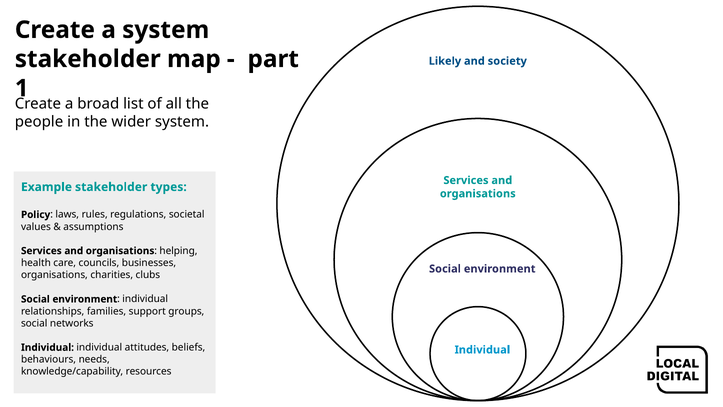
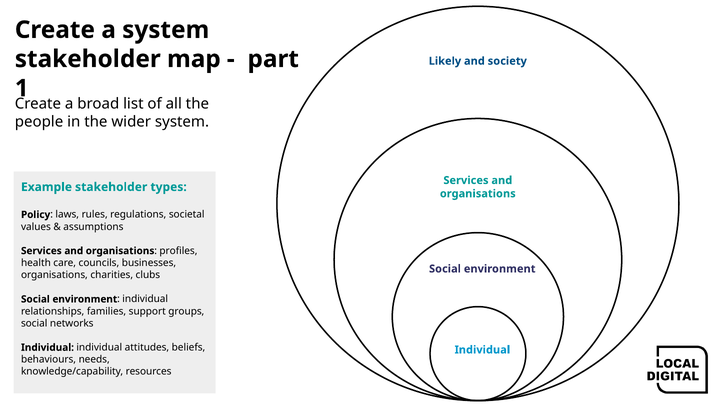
helping: helping -> profiles (178, 251)
